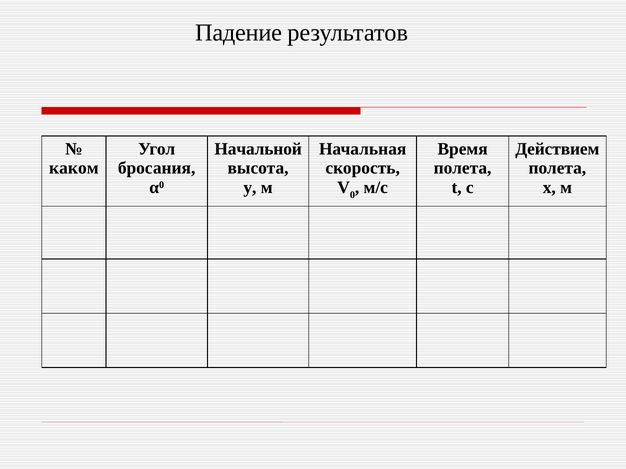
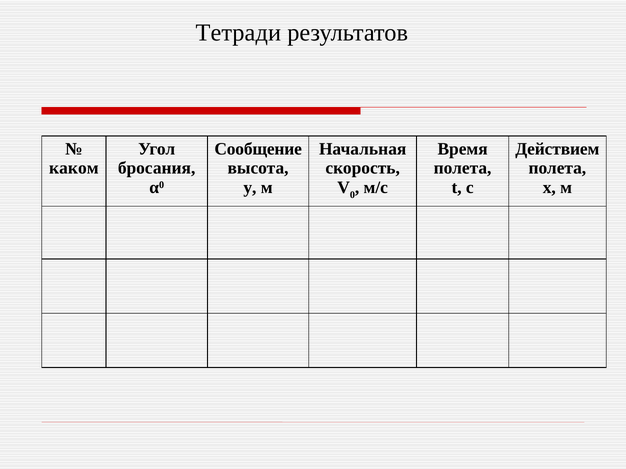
Падение: Падение -> Тетради (238, 33)
Начальной: Начальной -> Сообщение (258, 149)
